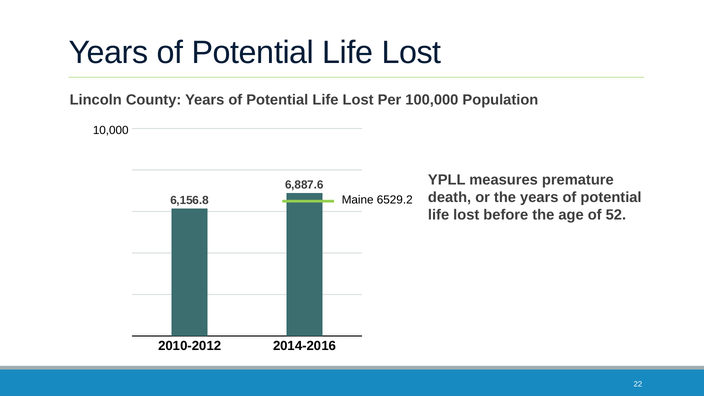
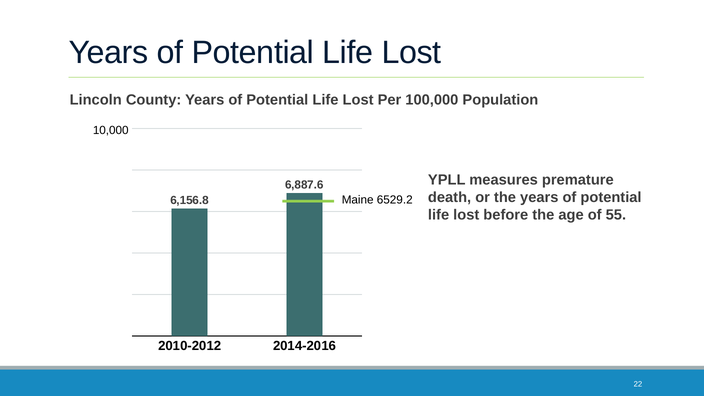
52: 52 -> 55 (616, 215)
